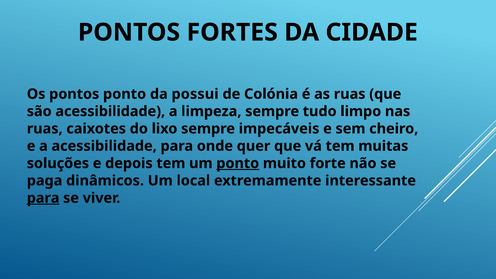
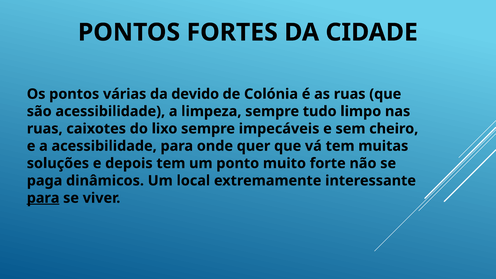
pontos ponto: ponto -> várias (125, 94)
possui: possui -> devido (195, 94)
ponto underline: present -> none (238, 163)
